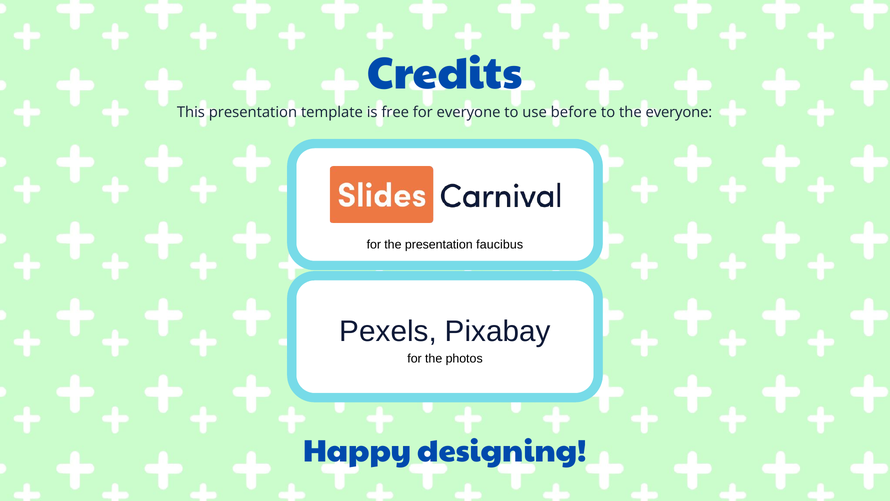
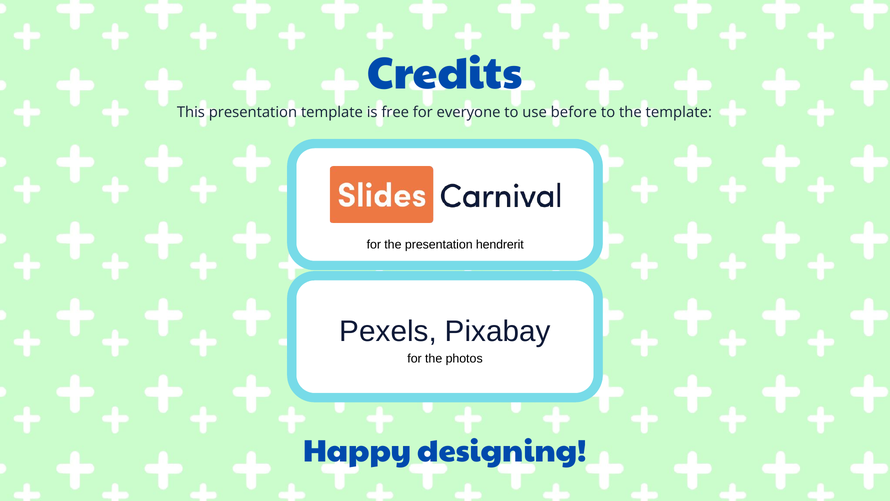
the everyone: everyone -> template (679, 112)
faucibus: faucibus -> hendrerit (500, 244)
